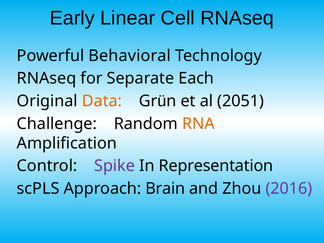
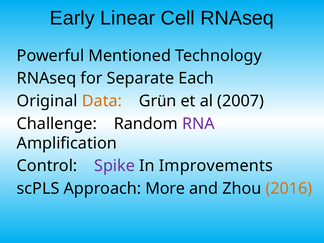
Behavioral: Behavioral -> Mentioned (130, 56)
2051: 2051 -> 2007 (241, 101)
RNA colour: orange -> purple (198, 124)
Representation: Representation -> Improvements (216, 166)
Brain: Brain -> More (165, 189)
2016 colour: purple -> orange (289, 189)
